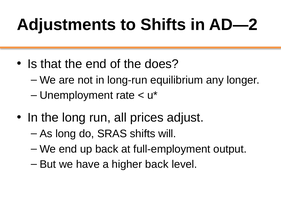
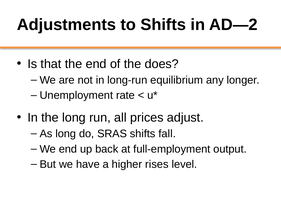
will: will -> fall (167, 134)
higher back: back -> rises (157, 164)
